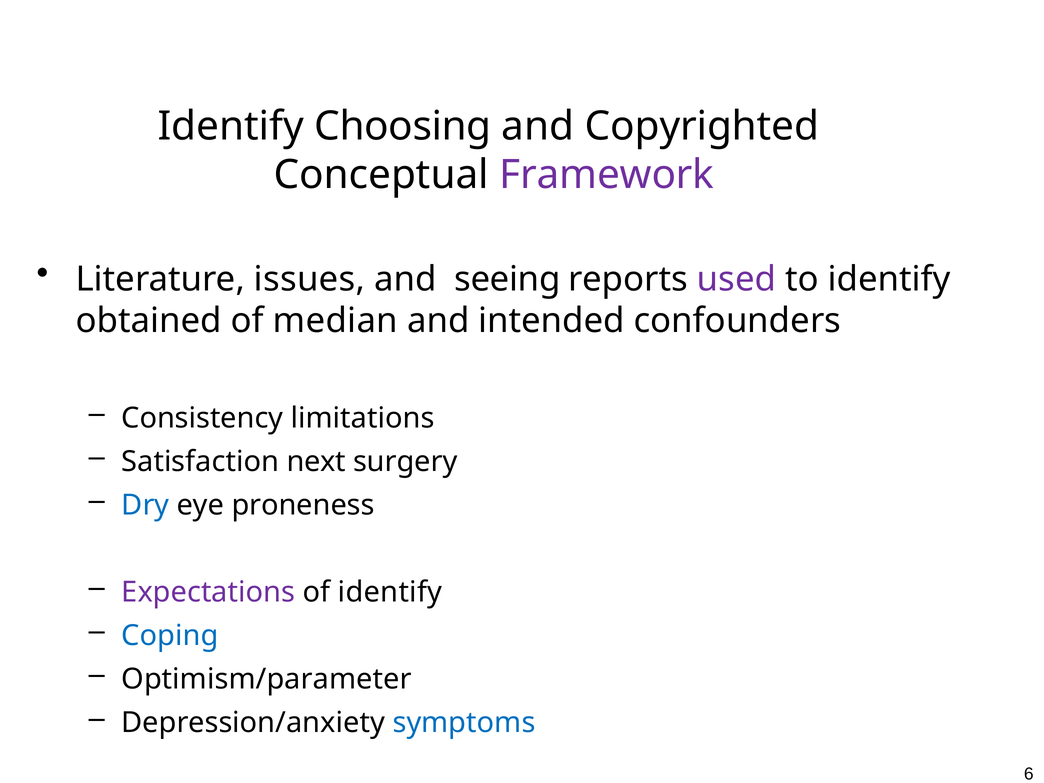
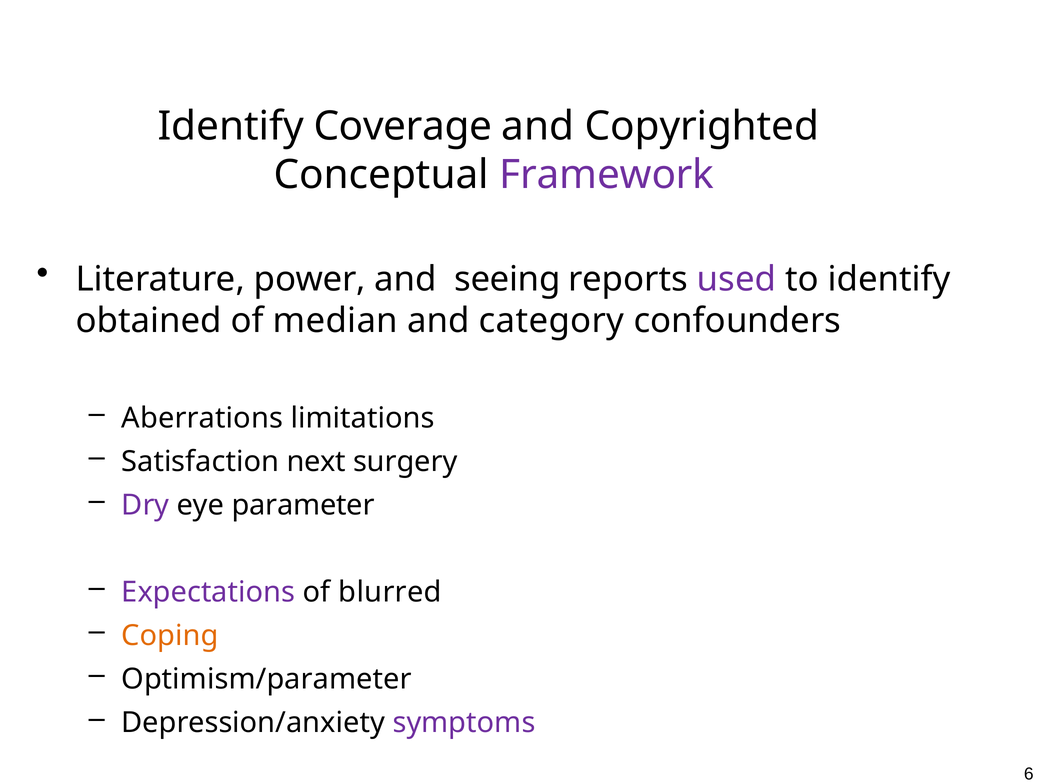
Choosing: Choosing -> Coverage (403, 126)
issues: issues -> power (310, 279)
intended: intended -> category (551, 321)
Consistency: Consistency -> Aberrations (202, 418)
Dry colour: blue -> purple (145, 505)
proneness: proneness -> parameter (303, 505)
of identify: identify -> blurred (390, 592)
Coping colour: blue -> orange (170, 636)
symptoms colour: blue -> purple (464, 723)
